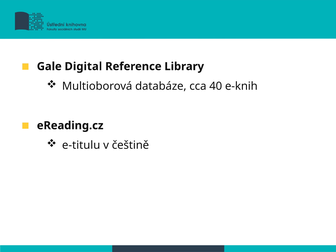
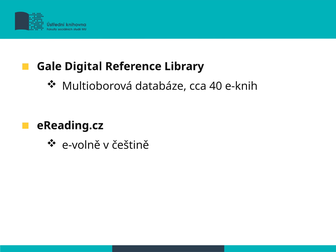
e-titulu: e-titulu -> e-volně (81, 145)
